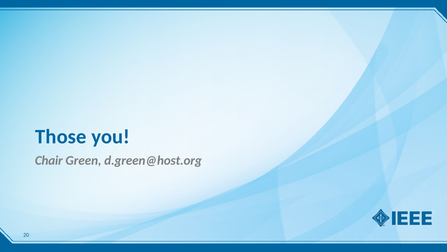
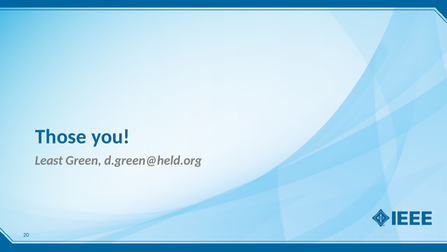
Chair: Chair -> Least (49, 160)
d.green@host.org: d.green@host.org -> d.green@held.org (153, 160)
